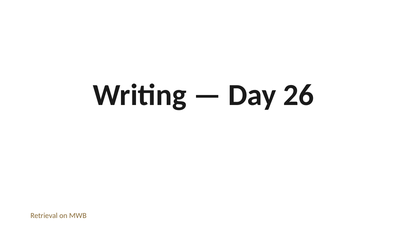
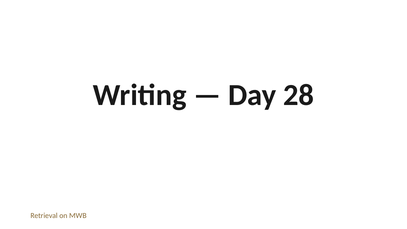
26: 26 -> 28 (299, 95)
